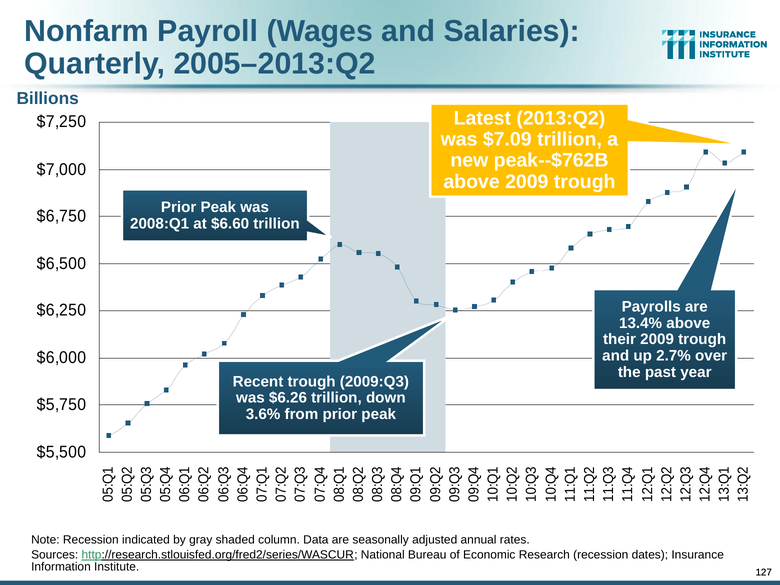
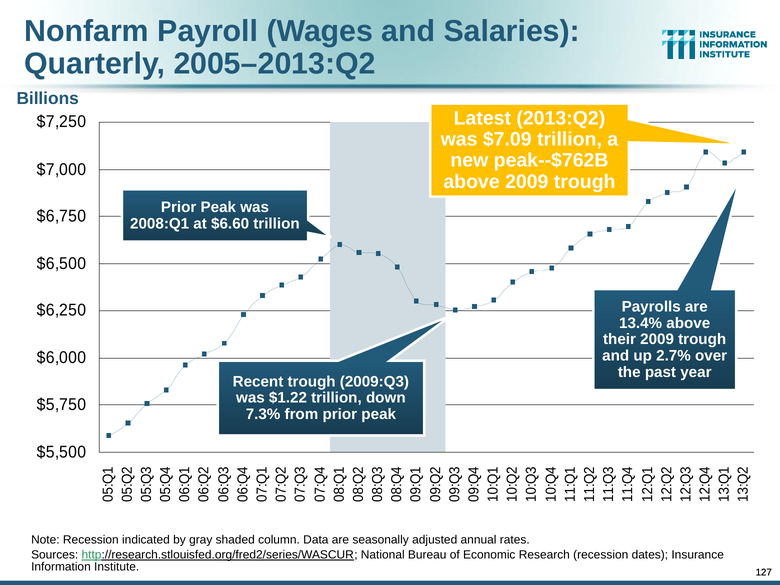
$6.26: $6.26 -> $1.22 (288, 398)
3.6%: 3.6% -> 7.3% (263, 414)
